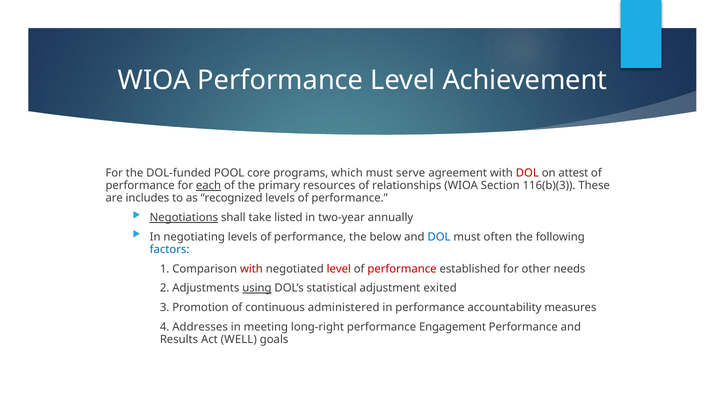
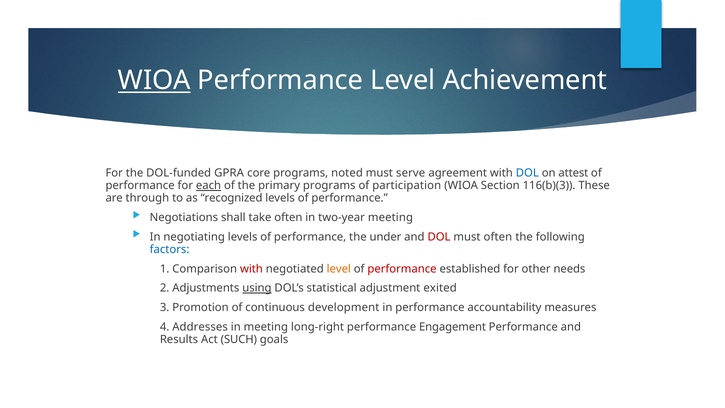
WIOA underline: none -> present (154, 80)
POOL: POOL -> GPRA (229, 173)
which: which -> noted (347, 173)
DOL colour: red -> blue (527, 173)
primary resources: resources -> programs (329, 186)
relationships: relationships -> participation (407, 186)
includes: includes -> through (147, 198)
Negotiations underline: present -> none (184, 217)
take listed: listed -> often (288, 217)
two-year annually: annually -> meeting (390, 217)
below: below -> under (385, 237)
DOL colour: blue -> red (439, 237)
level colour: red -> orange (339, 269)
administered: administered -> development (344, 307)
WELL: WELL -> SUCH (239, 339)
